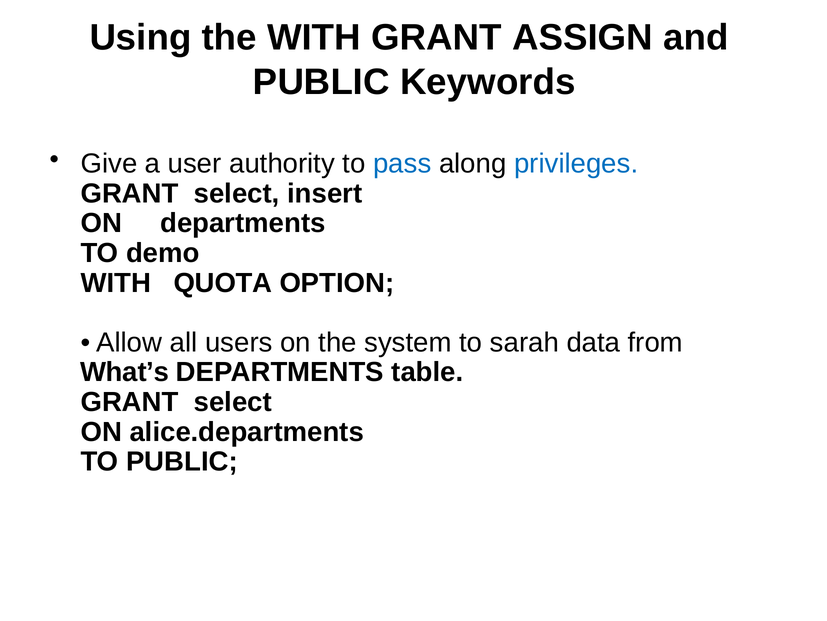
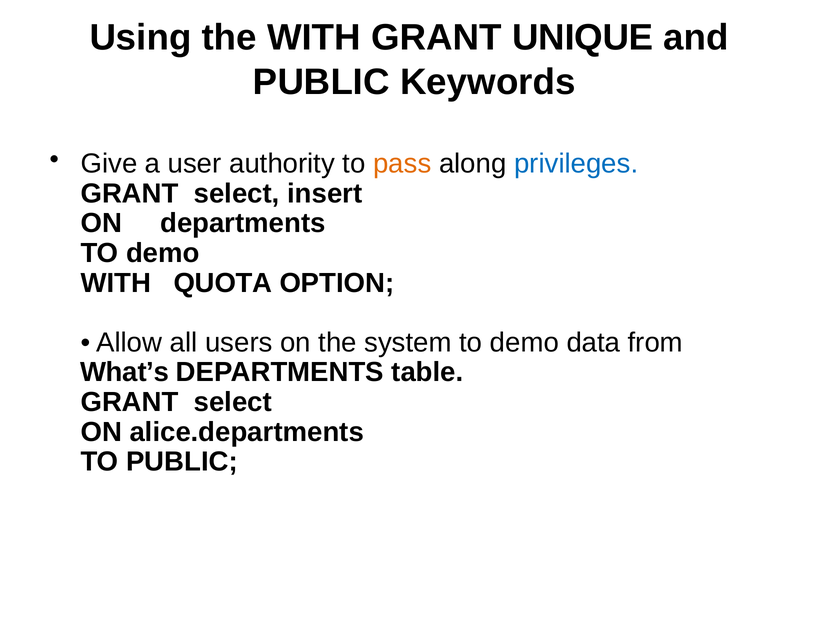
ASSIGN: ASSIGN -> UNIQUE (583, 38)
pass colour: blue -> orange (402, 164)
system to sarah: sarah -> demo (524, 342)
